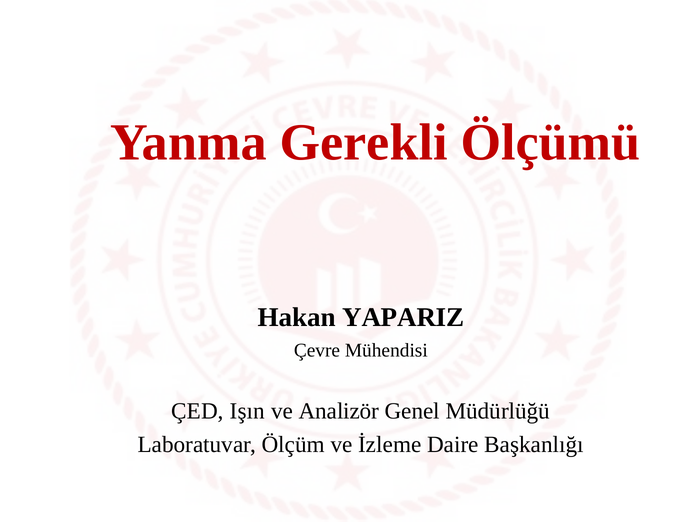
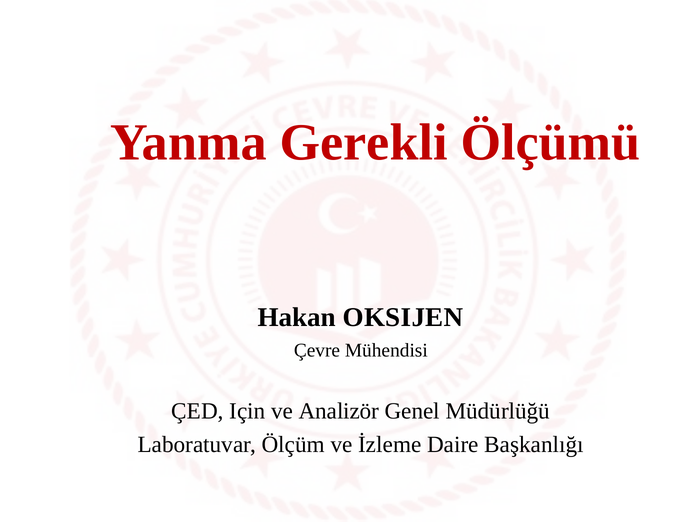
YAPARIZ: YAPARIZ -> OKSIJEN (403, 317)
Işın: Işın -> Için (247, 411)
